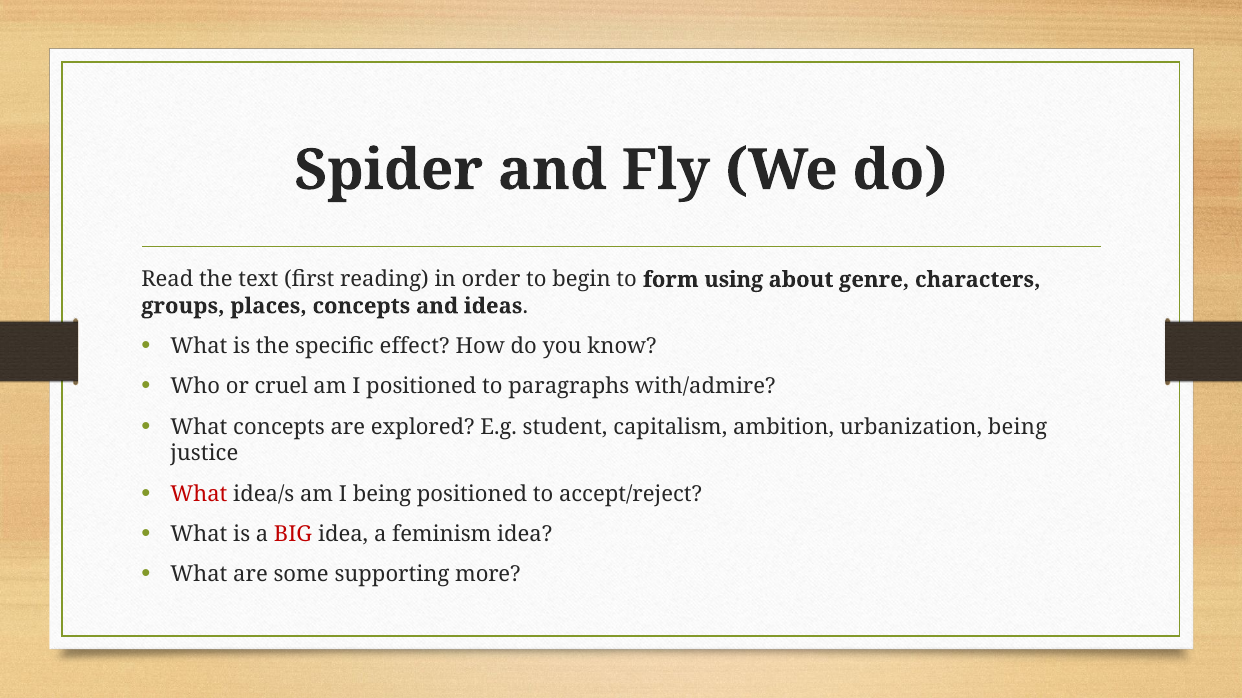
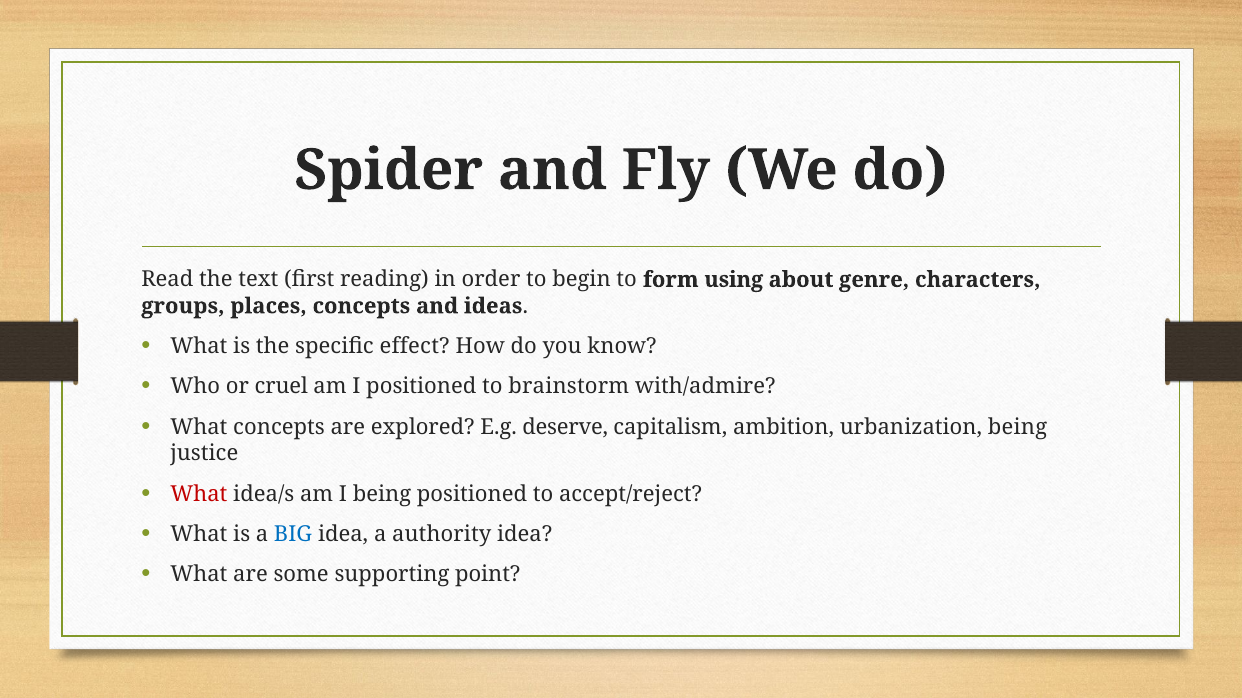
paragraphs: paragraphs -> brainstorm (569, 387)
student: student -> deserve (565, 427)
BIG colour: red -> blue (293, 535)
feminism: feminism -> authority (442, 535)
more: more -> point (488, 575)
